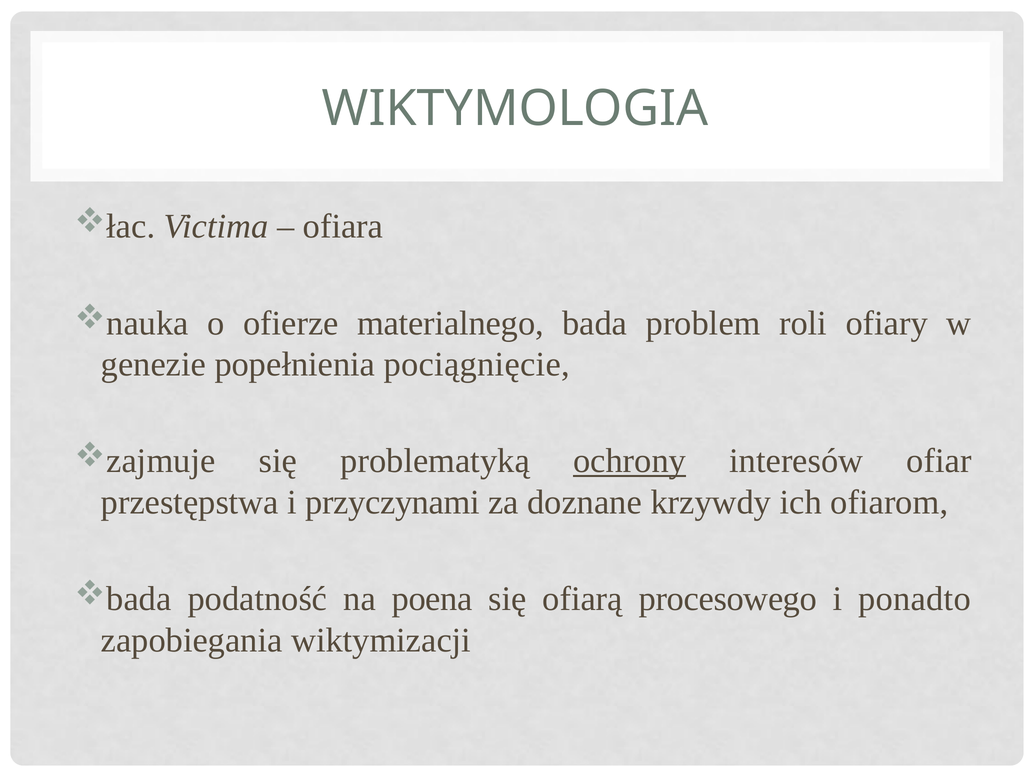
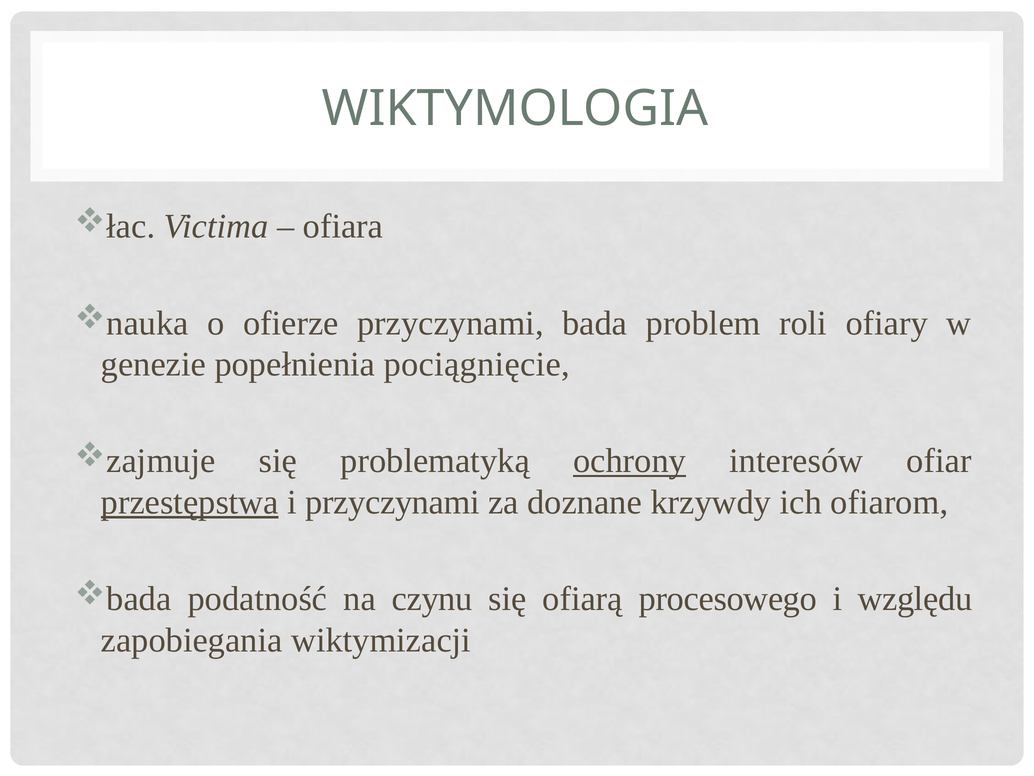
ofierze materialnego: materialnego -> przyczynami (450, 323)
przestępstwa underline: none -> present (190, 502)
poena: poena -> czynu (432, 599)
ponadto: ponadto -> względu (915, 599)
